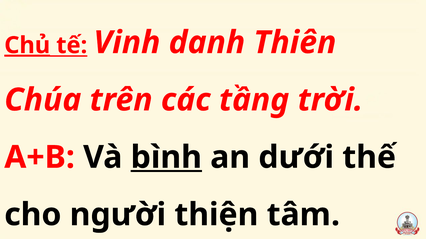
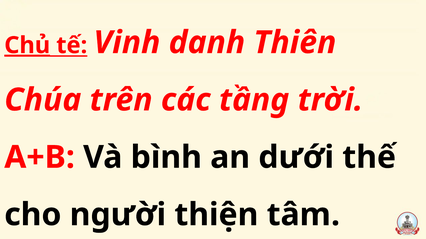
bình underline: present -> none (166, 158)
